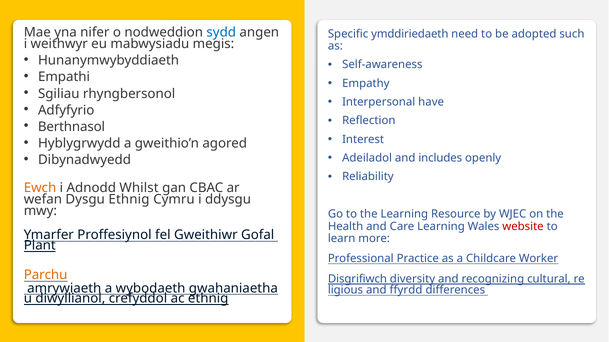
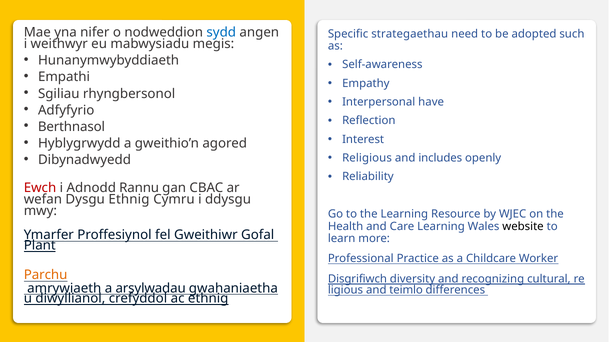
ymddiriedaeth: ymddiriedaeth -> strategaethau (410, 34)
Adeiladol: Adeiladol -> Religious (367, 158)
Ewch colour: orange -> red (40, 188)
Whilst: Whilst -> Rannu (139, 188)
website colour: red -> black (523, 227)
wybodaeth: wybodaeth -> arsylwadau (151, 289)
ffyrdd: ffyrdd -> teimlo (406, 290)
